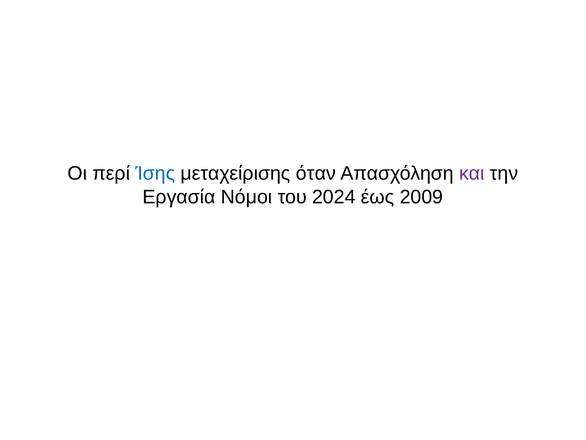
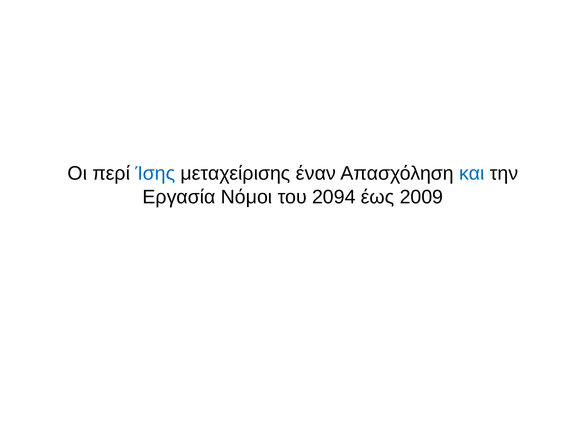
όταν: όταν -> έναν (316, 173)
και colour: purple -> blue (472, 173)
2024: 2024 -> 2094 (334, 197)
